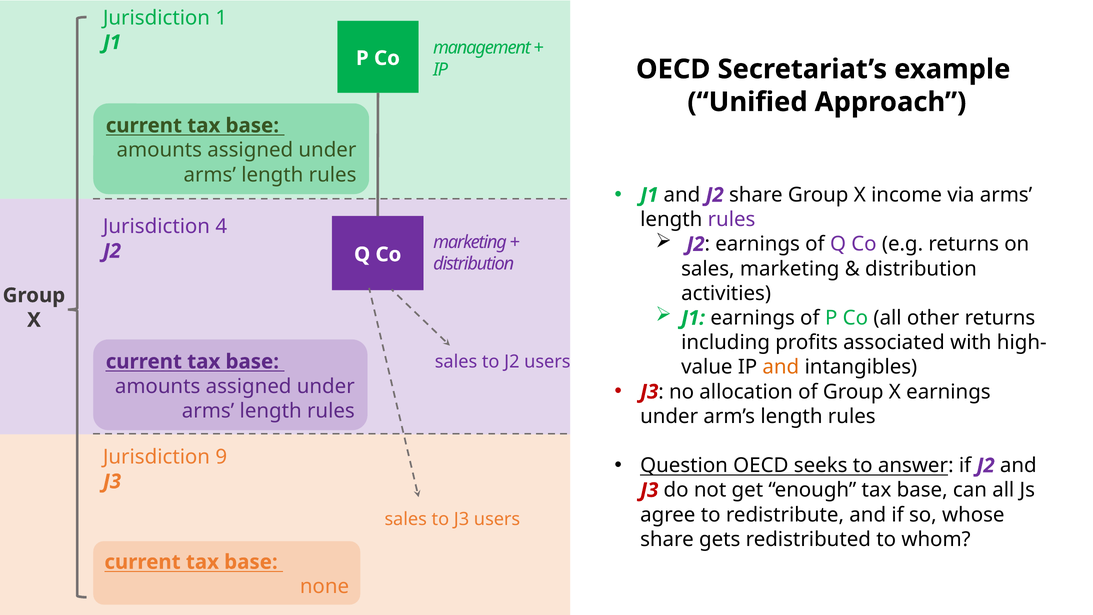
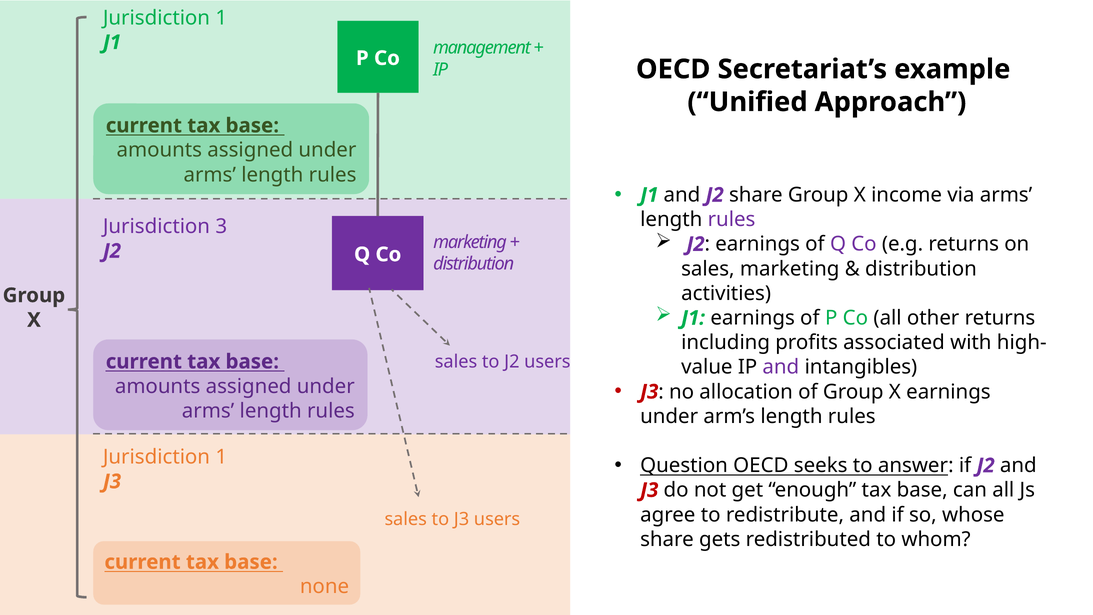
4: 4 -> 3 (221, 226)
and colour: orange -> purple (781, 367)
9: 9 -> 1 (221, 457)
